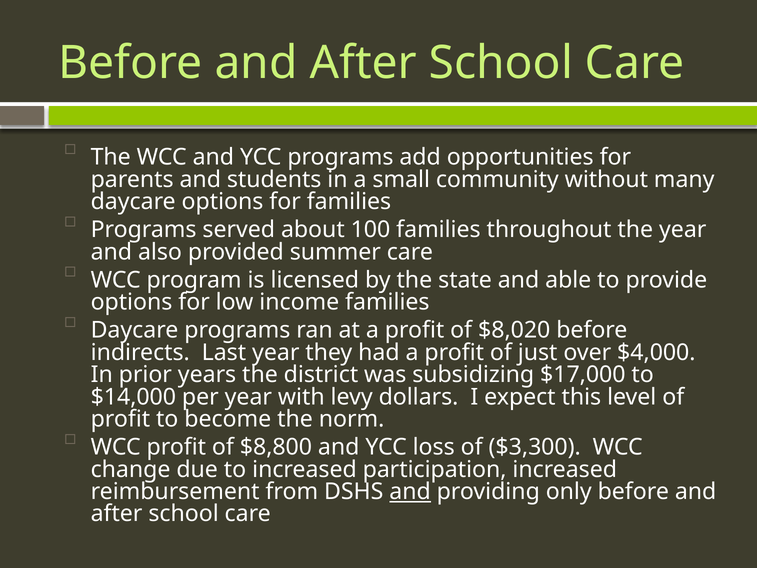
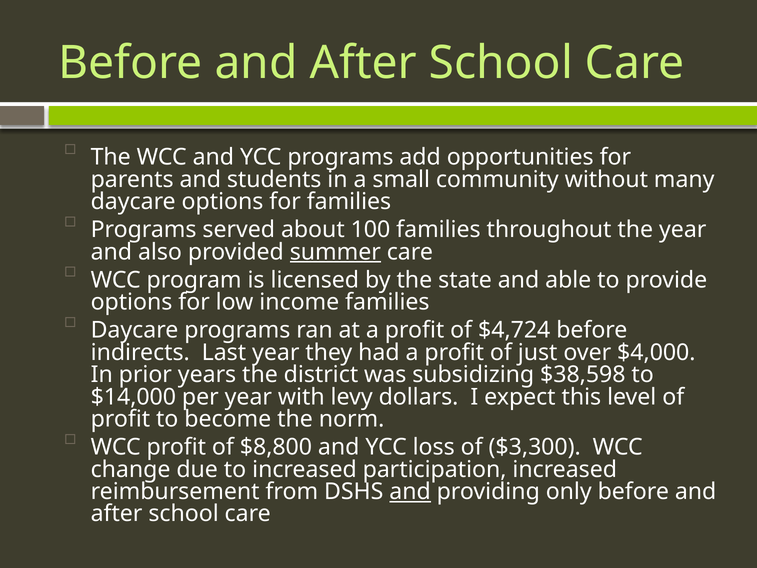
summer underline: none -> present (335, 252)
$8,020: $8,020 -> $4,724 (514, 330)
$17,000: $17,000 -> $38,598 (583, 375)
